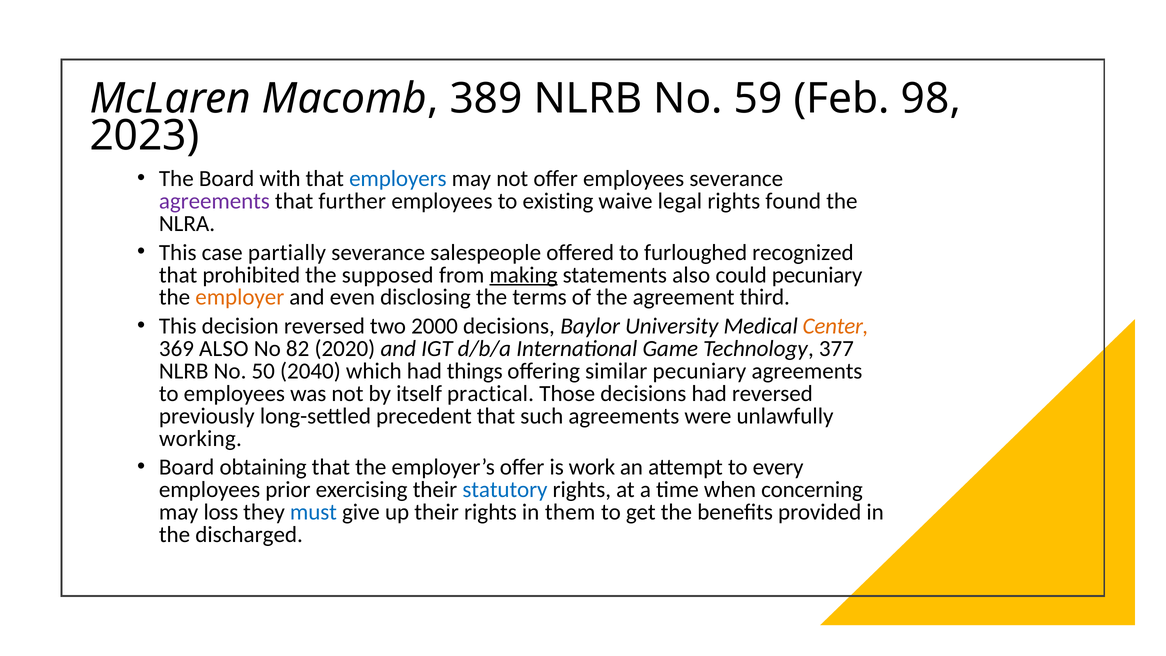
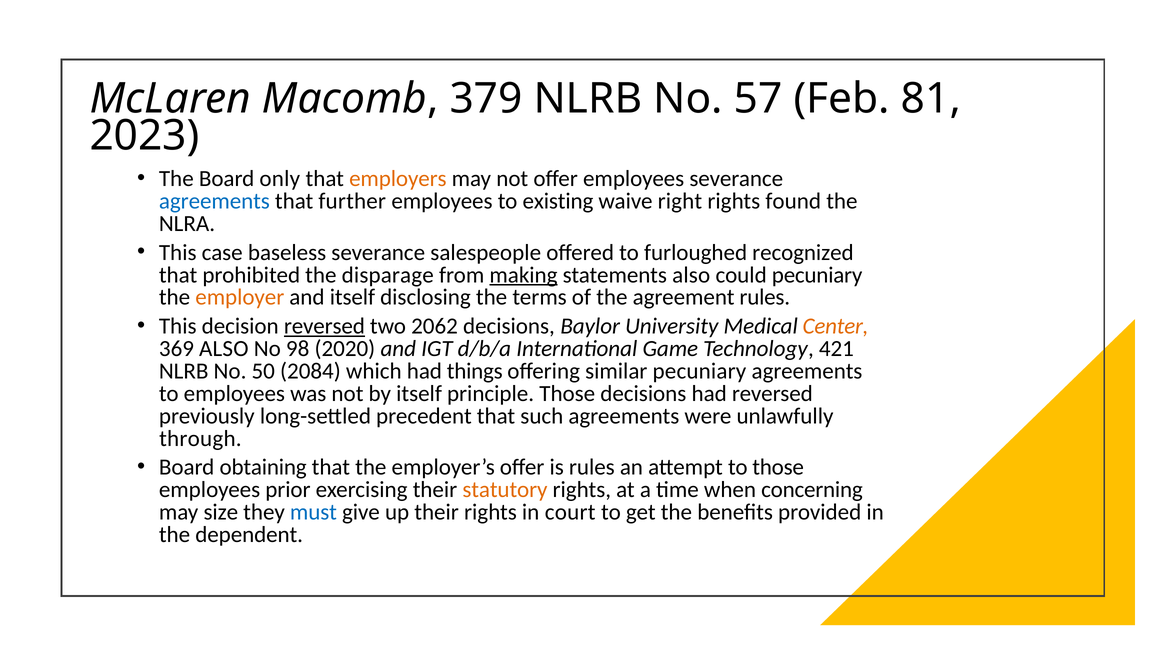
389: 389 -> 379 (486, 99)
59: 59 -> 57 (758, 99)
98: 98 -> 81 (931, 99)
with: with -> only (280, 179)
employers colour: blue -> orange (398, 179)
agreements colour: purple -> blue (214, 201)
legal: legal -> right (680, 201)
partially: partially -> baseless (287, 252)
supposed: supposed -> disparage (388, 275)
and even: even -> itself (352, 297)
agreement third: third -> rules (765, 297)
reversed underline: none -> present (324, 326)
2000: 2000 -> 2062 (435, 326)
82: 82 -> 98 (298, 349)
377: 377 -> 421 (836, 349)
2040: 2040 -> 2084 (310, 371)
practical: practical -> principle (491, 393)
working: working -> through (200, 438)
is work: work -> rules (592, 467)
to every: every -> those (778, 467)
statutory colour: blue -> orange (505, 490)
loss: loss -> size (221, 512)
them: them -> court (570, 512)
discharged: discharged -> dependent (249, 535)
